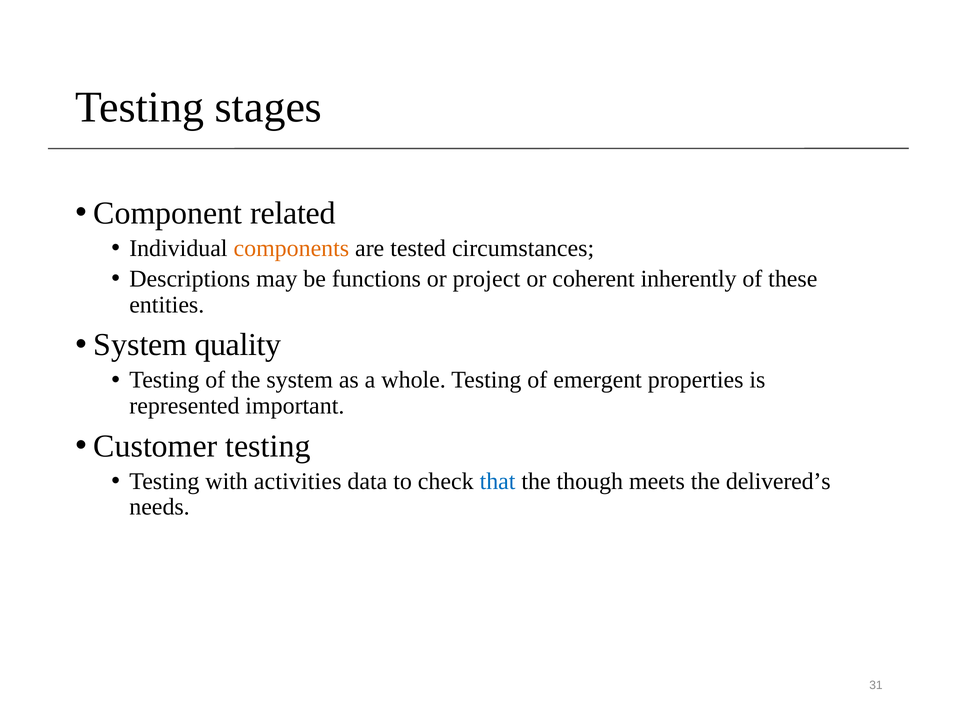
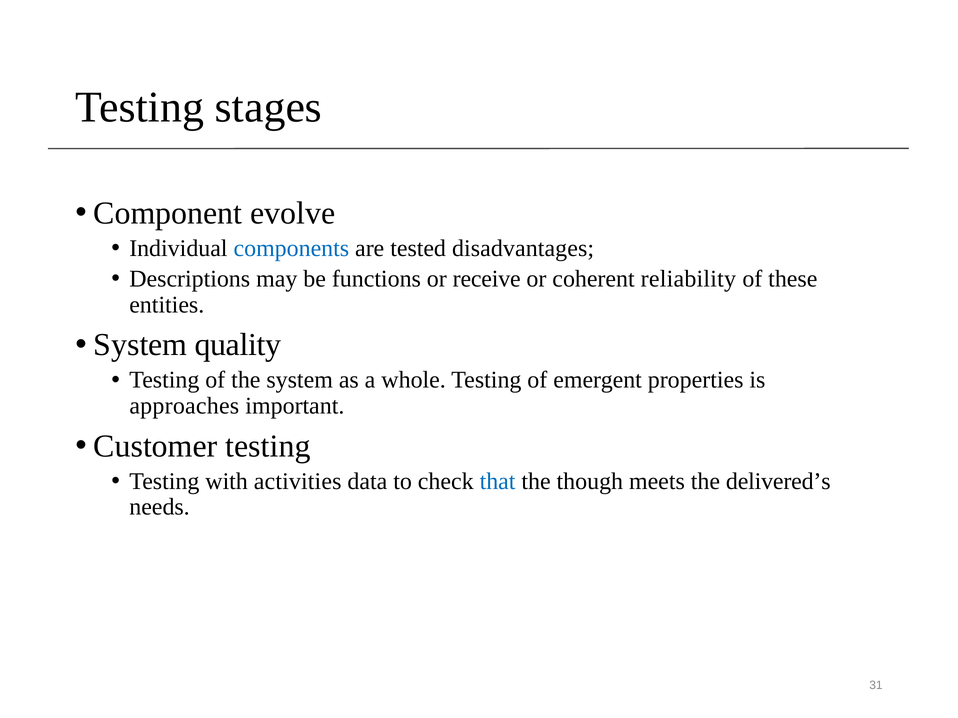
related: related -> evolve (293, 213)
components colour: orange -> blue (291, 248)
circumstances: circumstances -> disadvantages (523, 248)
project: project -> receive (487, 279)
inherently: inherently -> reliability (688, 279)
represented: represented -> approaches (184, 406)
